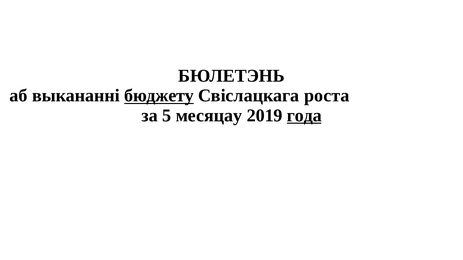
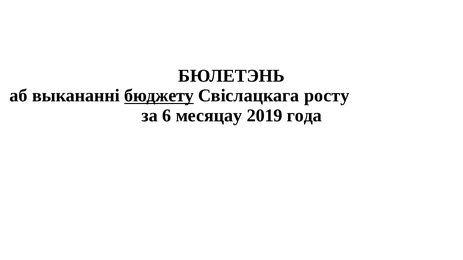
роста: роста -> росту (327, 96)
5: 5 -> 6 (167, 116)
года underline: present -> none (304, 116)
